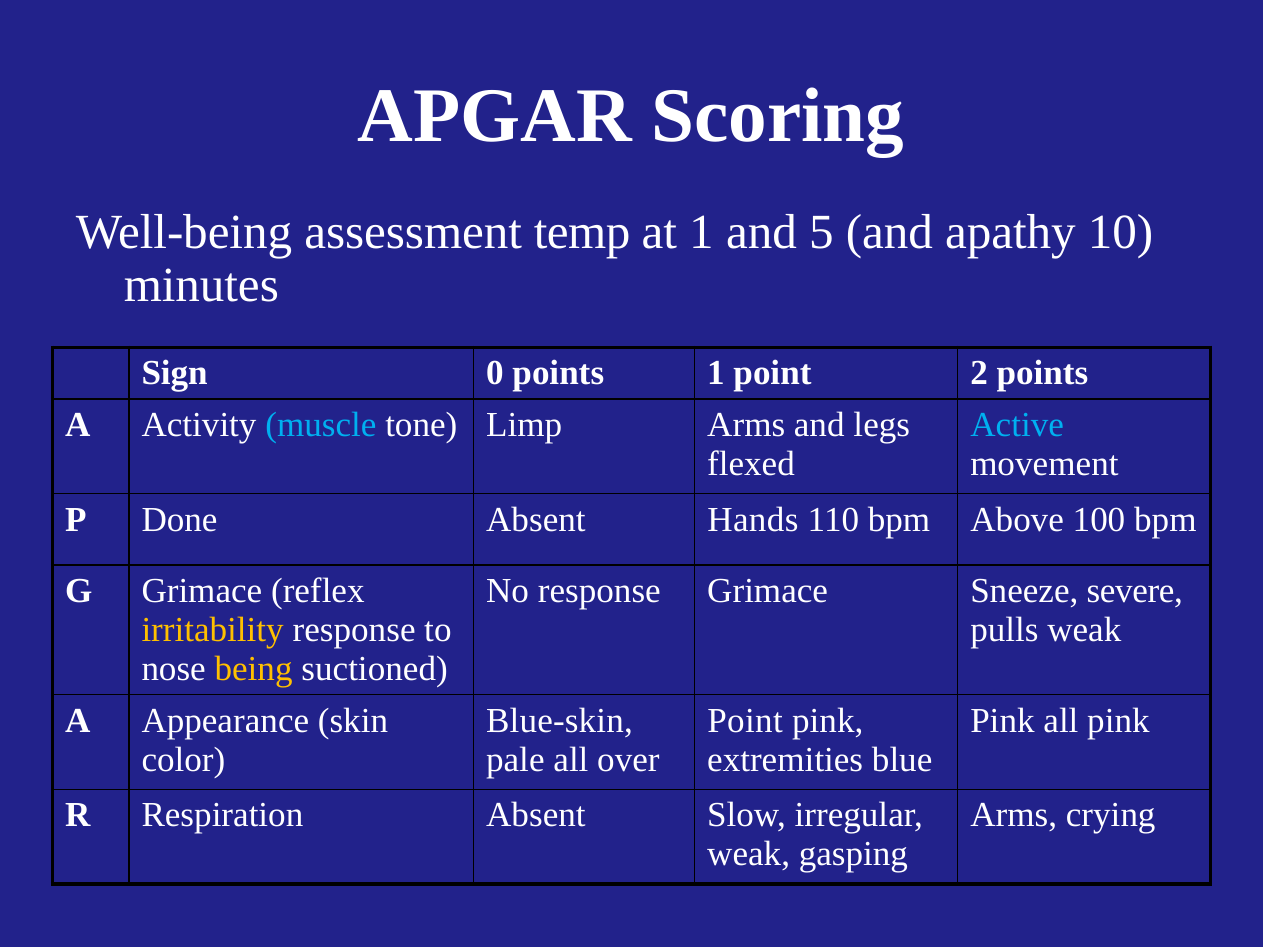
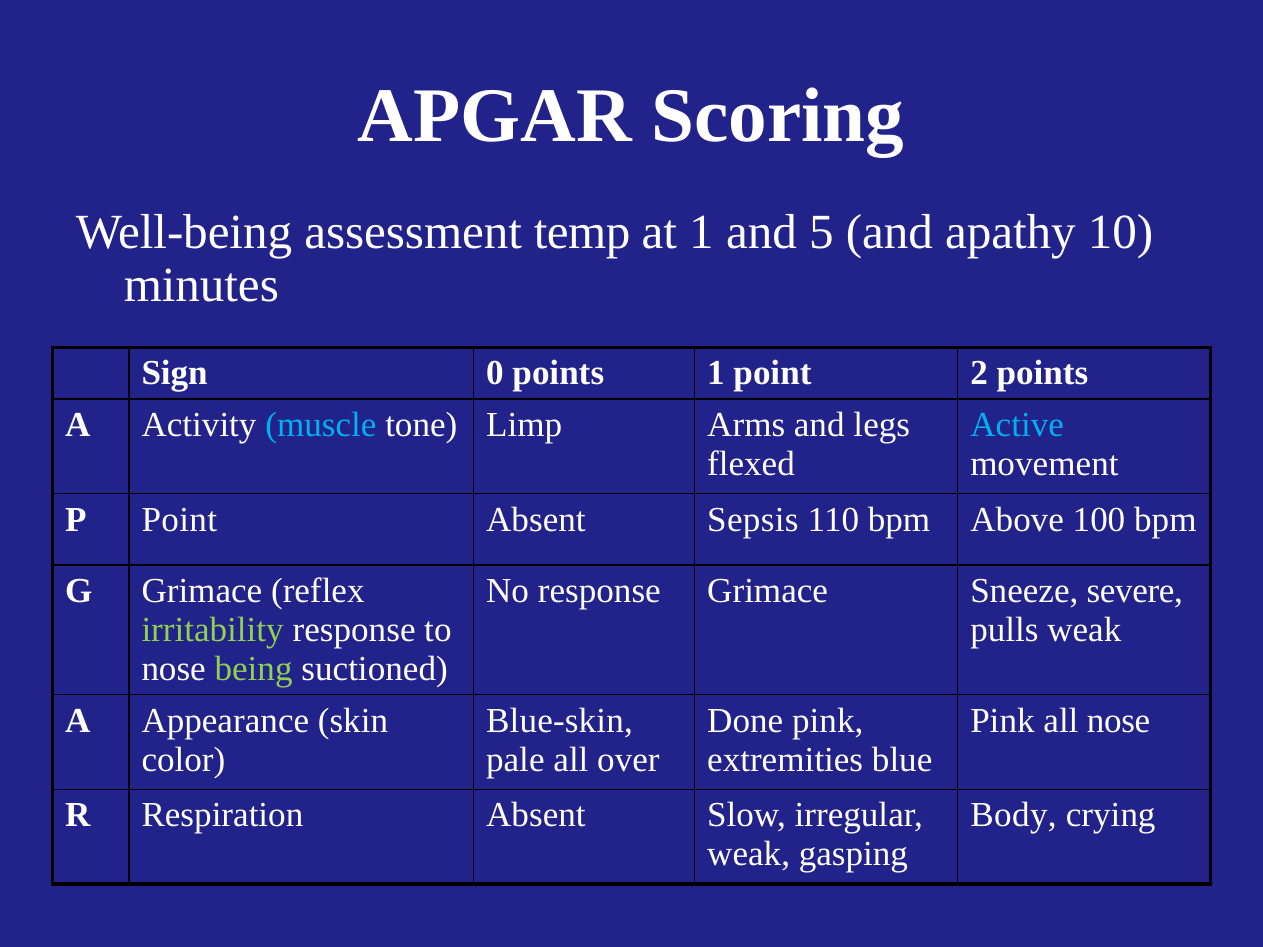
P Done: Done -> Point (179, 520)
Hands: Hands -> Sepsis (753, 520)
irritability colour: yellow -> light green (213, 630)
being colour: yellow -> light green (254, 669)
Point: Point -> Done (745, 721)
all pink: pink -> nose (1119, 721)
Arms: Arms -> Body (1014, 816)
